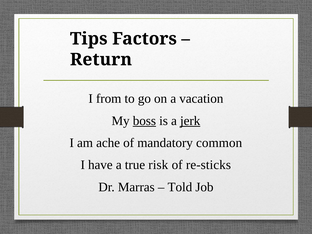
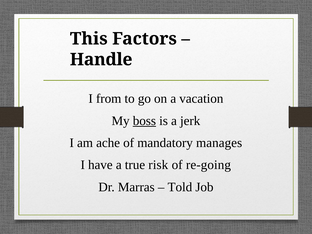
Tips: Tips -> This (89, 39)
Return: Return -> Handle (101, 60)
jerk underline: present -> none (190, 121)
common: common -> manages (219, 143)
re-sticks: re-sticks -> re-going (208, 165)
